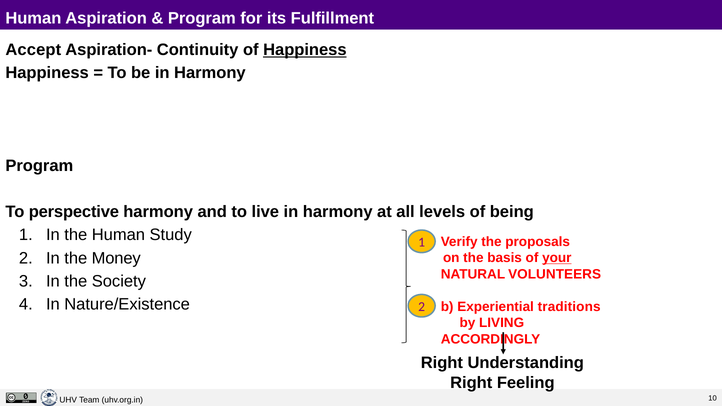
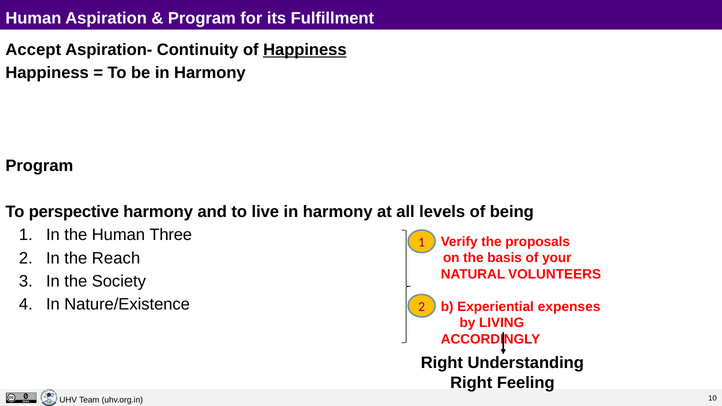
Study: Study -> Three (171, 235)
Money: Money -> Reach (116, 258)
your underline: present -> none (557, 258)
traditions: traditions -> expenses (569, 307)
